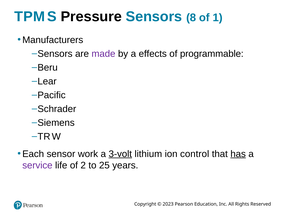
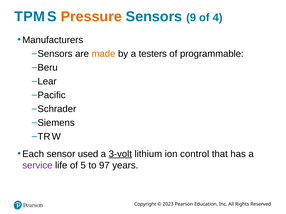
Pressure colour: black -> orange (91, 17)
8: 8 -> 9 (191, 18)
1: 1 -> 4 (218, 18)
made colour: purple -> orange (103, 54)
effects: effects -> testers (153, 54)
work: work -> used (88, 154)
has underline: present -> none (238, 154)
2: 2 -> 5 (83, 166)
25: 25 -> 97 (104, 166)
